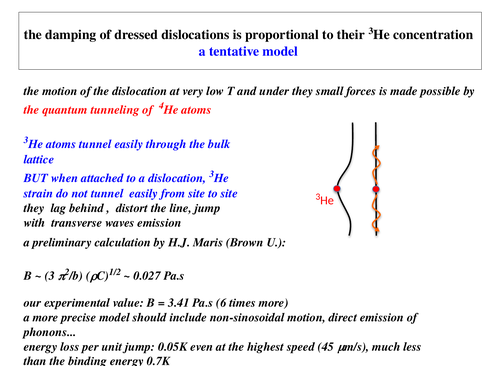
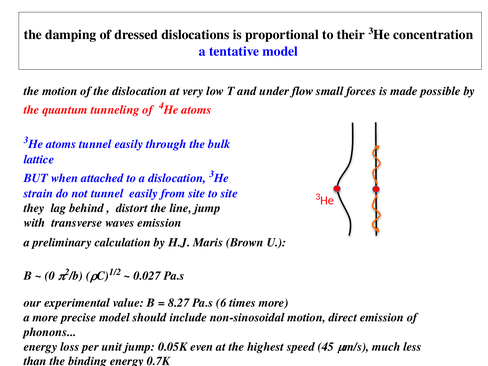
under they: they -> flow (303, 91)
3: 3 -> 0 (50, 276)
3.41: 3.41 -> 8.27 (179, 303)
